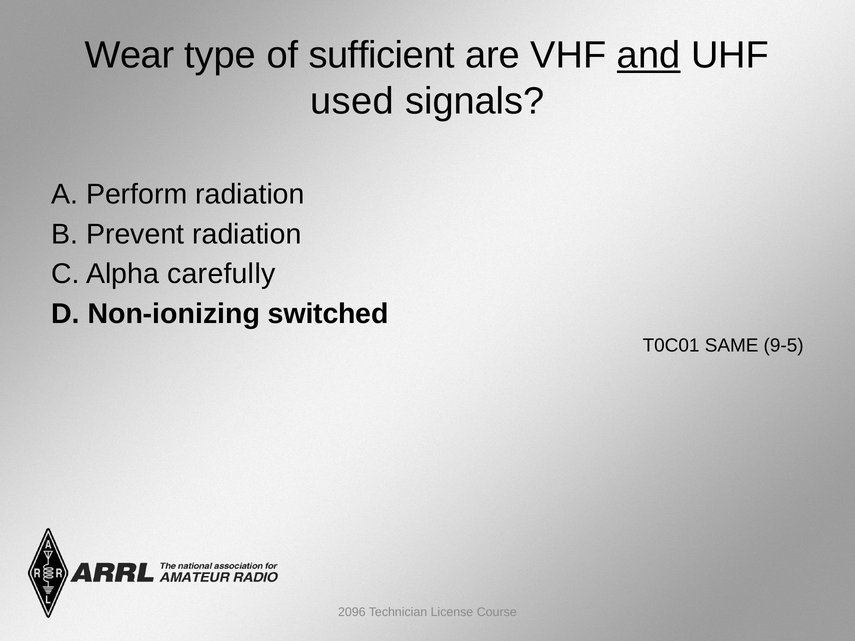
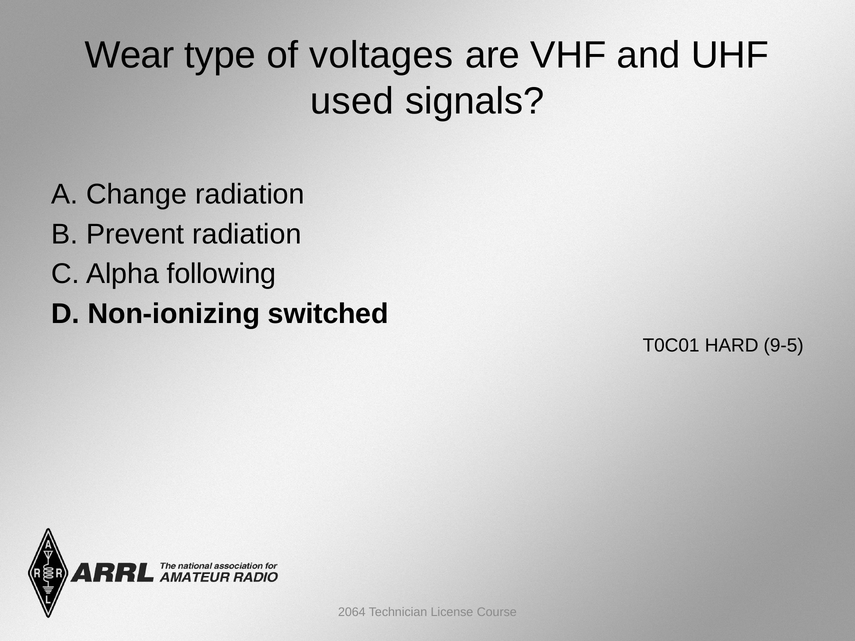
sufficient: sufficient -> voltages (381, 55)
and underline: present -> none (649, 55)
Perform: Perform -> Change (137, 194)
carefully: carefully -> following (222, 274)
SAME: SAME -> HARD (732, 346)
2096: 2096 -> 2064 (352, 612)
